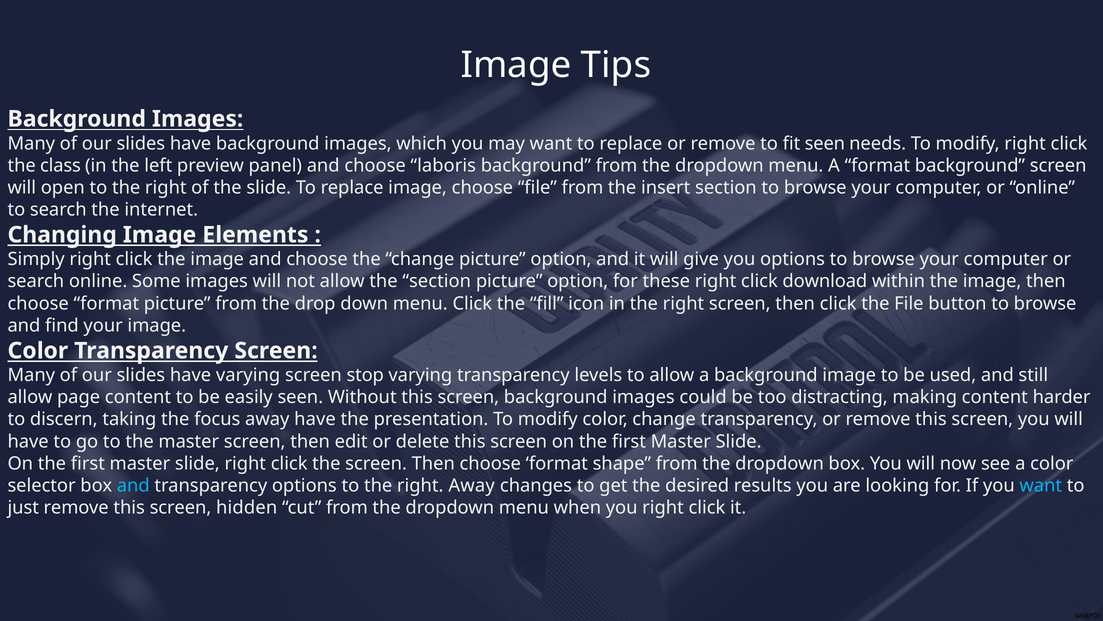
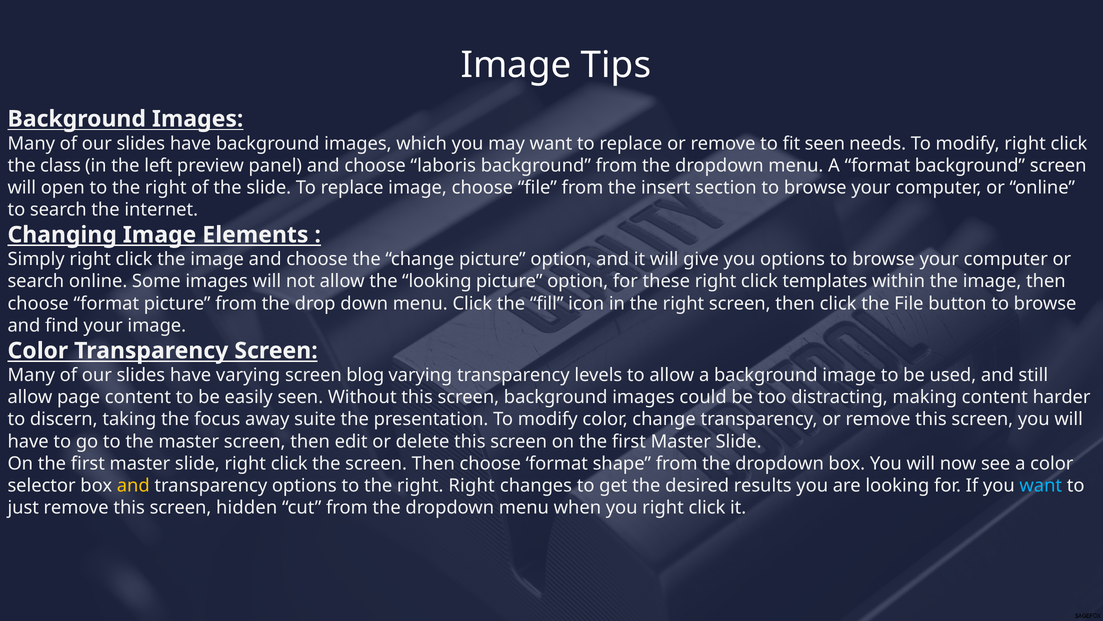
the section: section -> looking (437, 281)
download: download -> templates (825, 281)
stop: stop -> blog (365, 375)
away have: have -> suite (315, 419)
and colour: light blue -> yellow (133, 485)
right Away: Away -> Right (472, 485)
